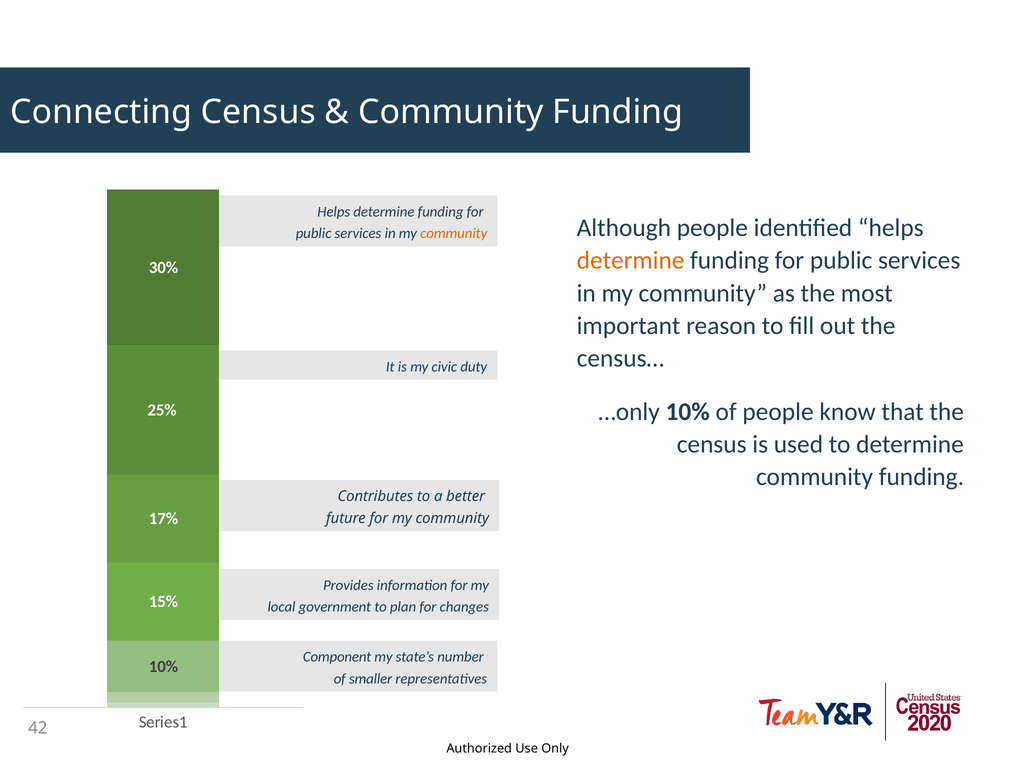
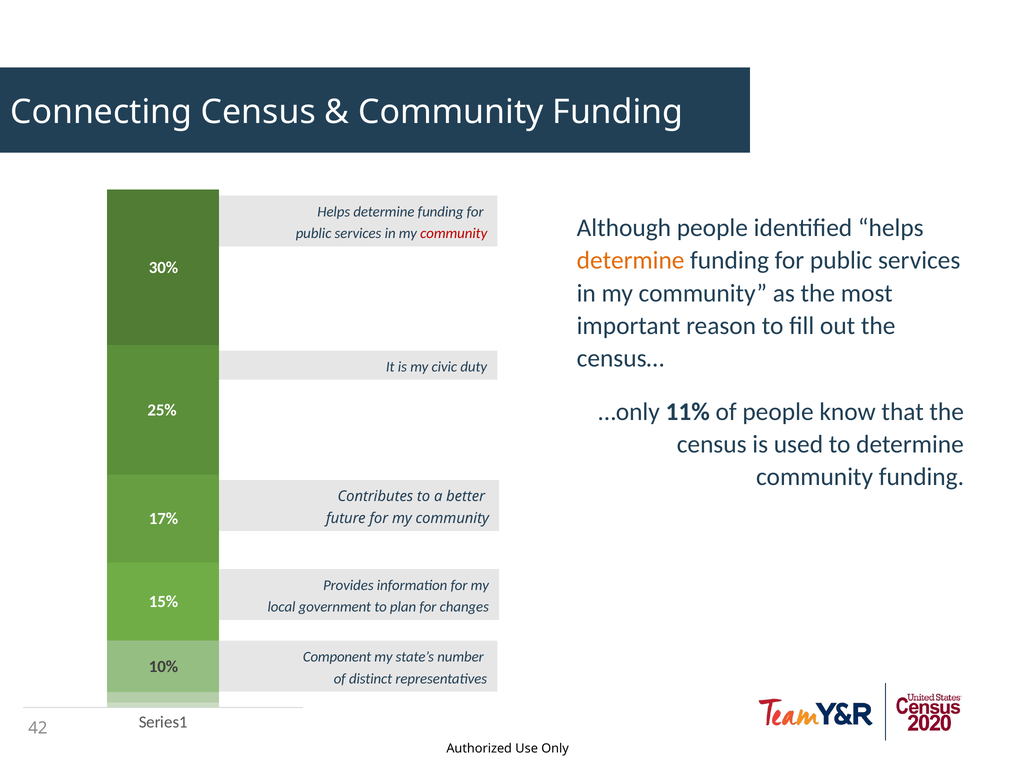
community colour: orange -> red (454, 234)
…only 10%: 10% -> 11% (688, 412)
smaller: smaller -> distinct (371, 679)
